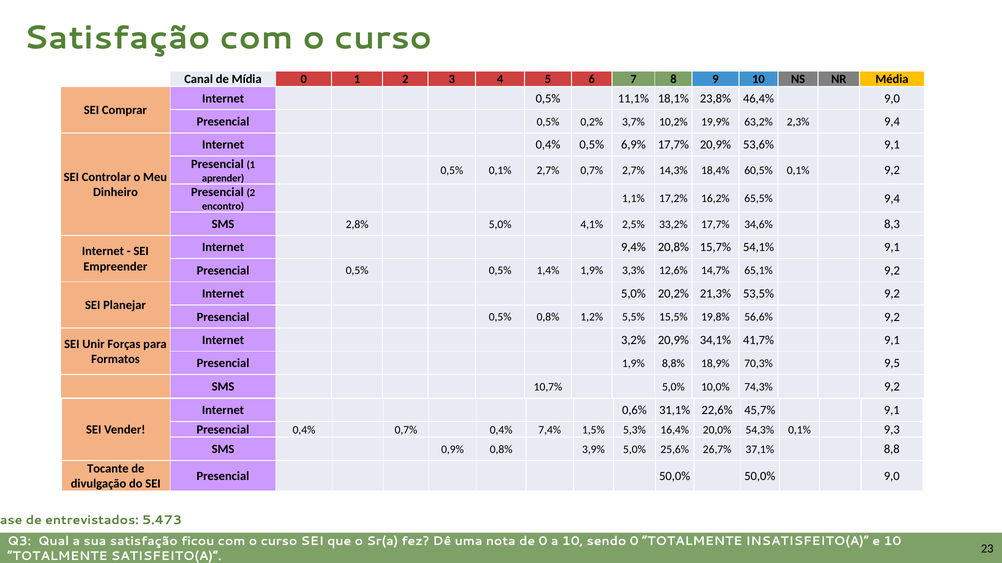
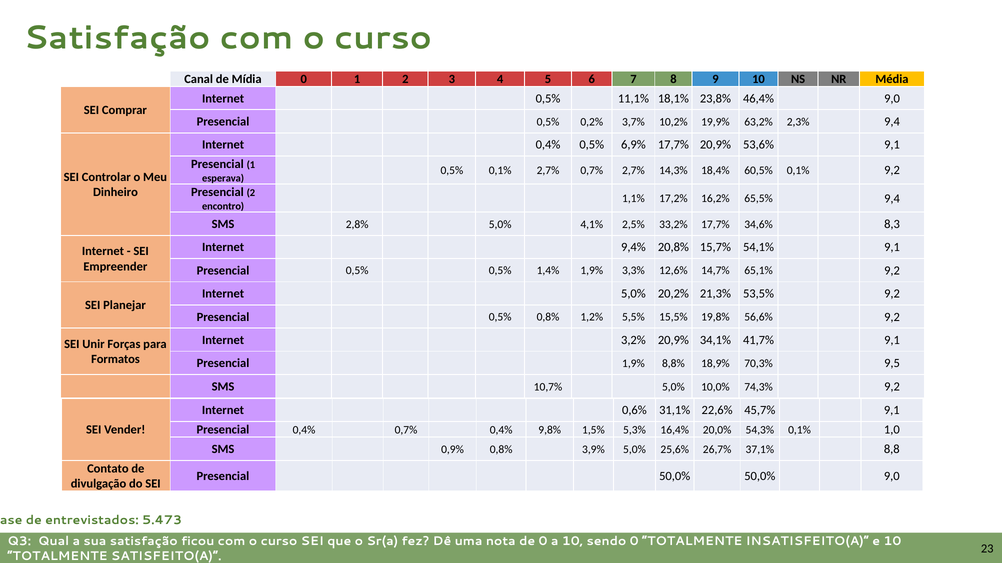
aprender: aprender -> esperava (223, 178)
7,4%: 7,4% -> 9,8% (550, 430)
9,3: 9,3 -> 1,0 (892, 430)
Tocante: Tocante -> Contato (108, 469)
